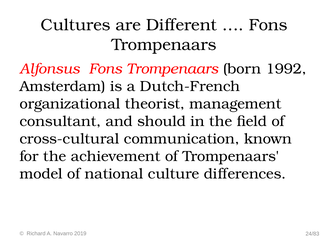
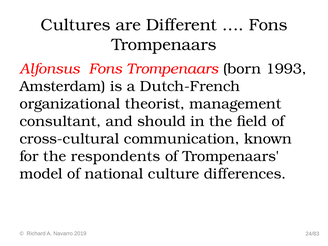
1992: 1992 -> 1993 (286, 69)
achievement: achievement -> respondents (116, 156)
